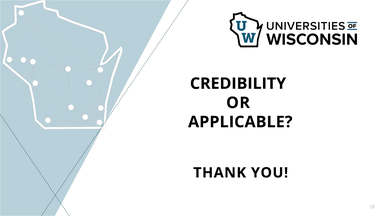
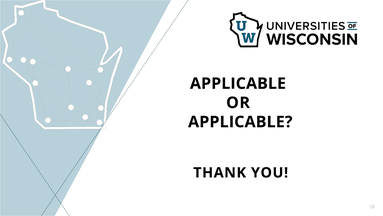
CREDIBILITY: CREDIBILITY -> APPLICABLE (238, 83)
